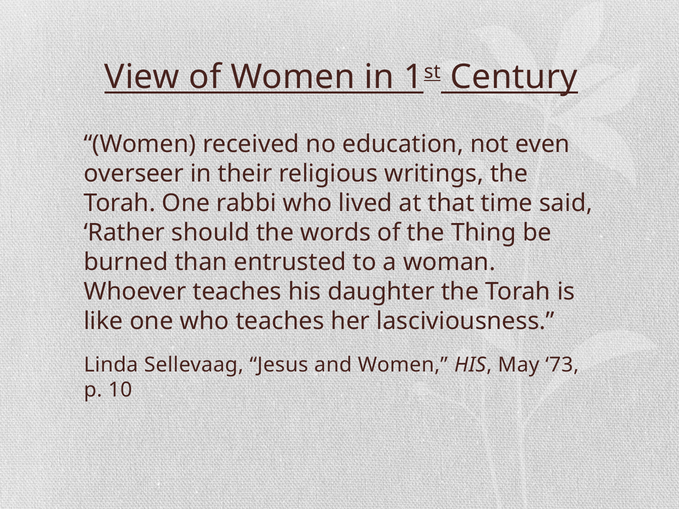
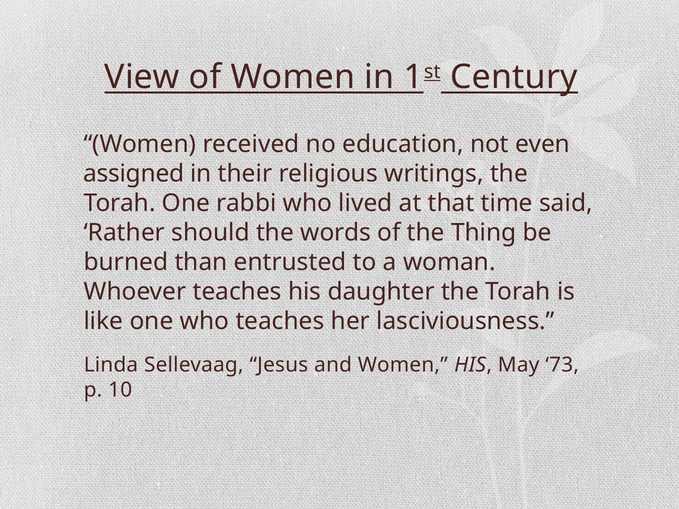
overseer: overseer -> assigned (134, 174)
